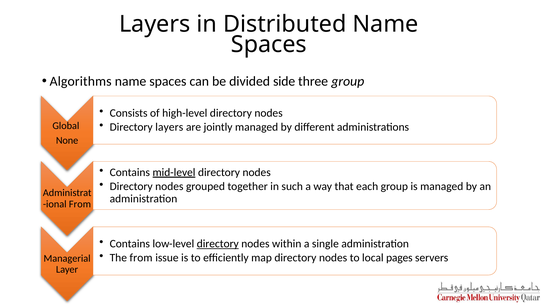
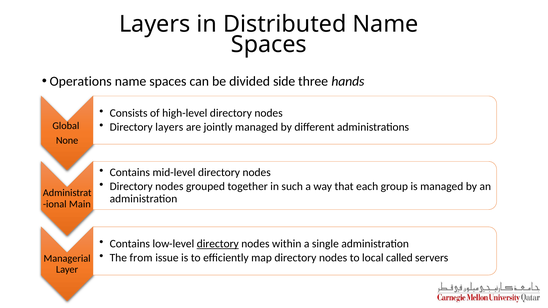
Algorithms: Algorithms -> Operations (81, 81)
three group: group -> hands (348, 81)
mid-level underline: present -> none (174, 172)
From: From -> Main (80, 204)
pages: pages -> called (399, 258)
